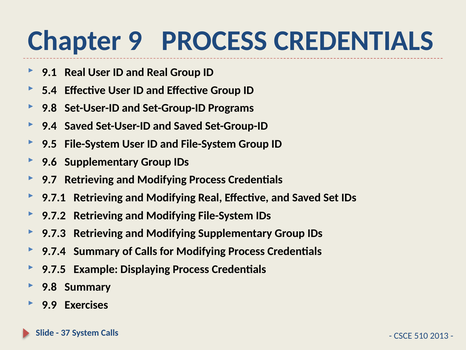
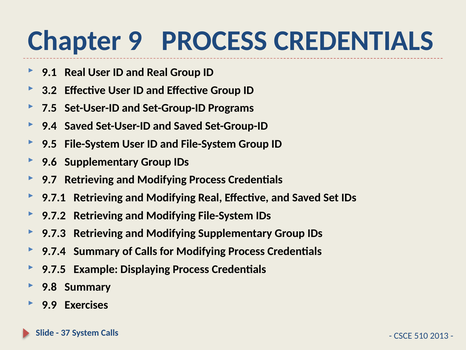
5.4: 5.4 -> 3.2 (49, 90)
9.8: 9.8 -> 7.5 (49, 108)
